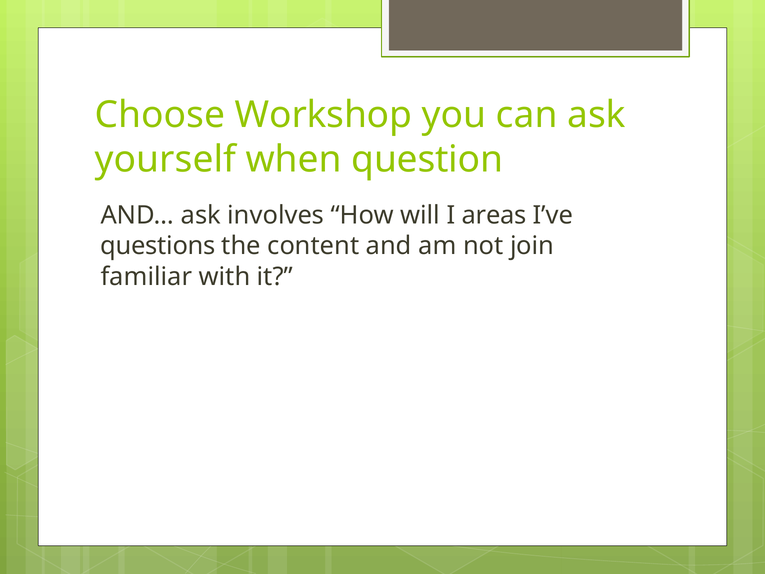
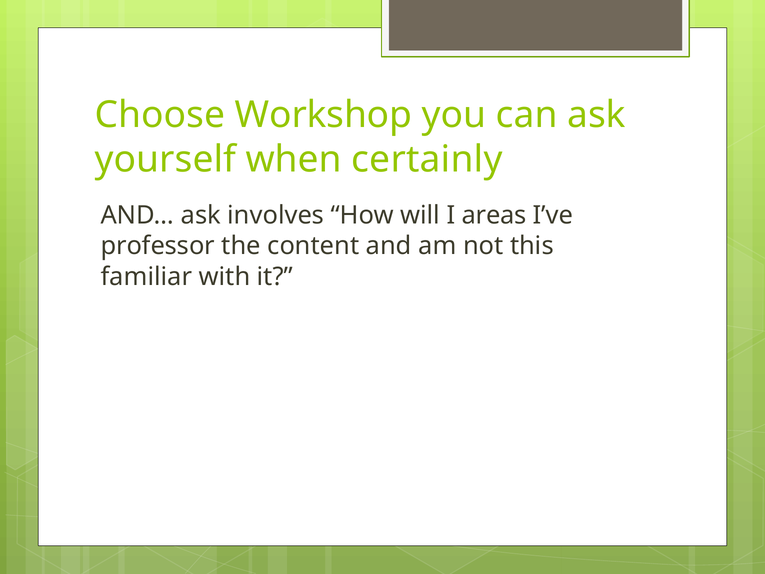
question: question -> certainly (427, 159)
questions: questions -> professor (158, 246)
join: join -> this (532, 246)
